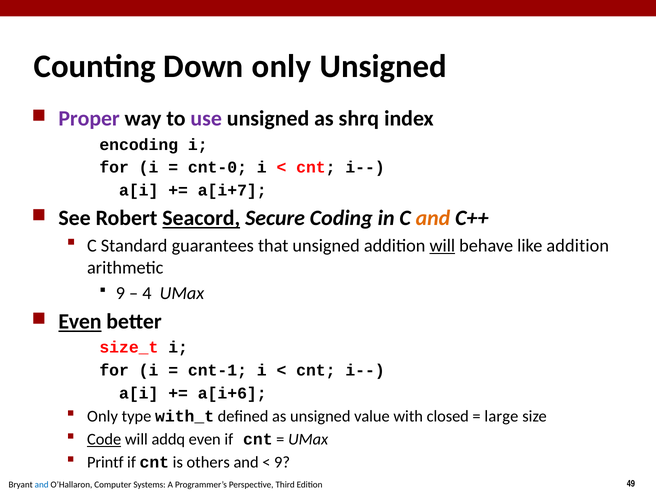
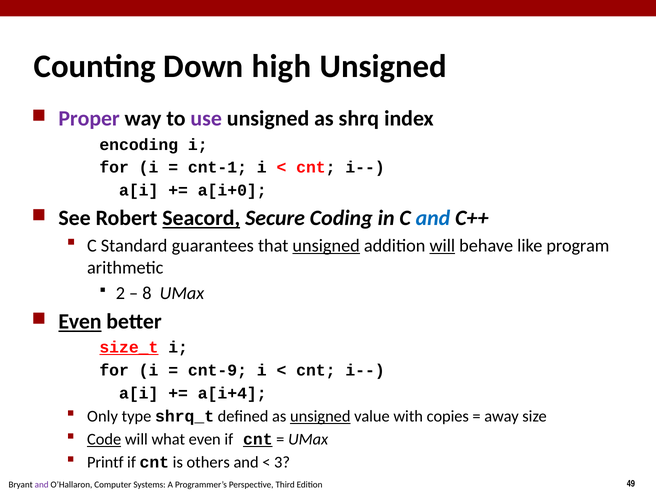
Down only: only -> high (281, 67)
cnt-0: cnt-0 -> cnt-1 (217, 168)
a[i+7: a[i+7 -> a[i+0 (232, 191)
and colour: orange -> blue (433, 218)
unsigned underline: none -> present (326, 246)
like addition: addition -> program (578, 246)
9: 9 -> 2 (120, 293)
4: 4 -> 8 (147, 293)
size_t underline: none -> present (129, 348)
cnt-1: cnt-1 -> cnt-9 (217, 371)
a[i+6: a[i+6 -> a[i+4 (232, 394)
with_t: with_t -> shrq_t (185, 416)
unsigned underline: none -> present (320, 416)
closed: closed -> copies (448, 416)
large: large -> away (502, 416)
addq: addq -> what (168, 439)
cnt underline: none -> present (258, 439)
9: 9 -> 3 (282, 462)
and colour: blue -> purple (42, 485)
